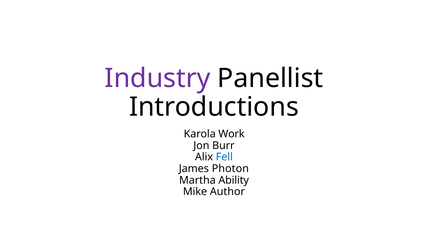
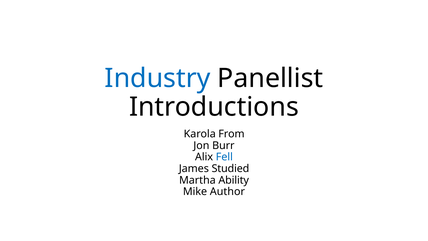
Industry colour: purple -> blue (158, 78)
Work: Work -> From (231, 134)
Photon: Photon -> Studied (230, 168)
